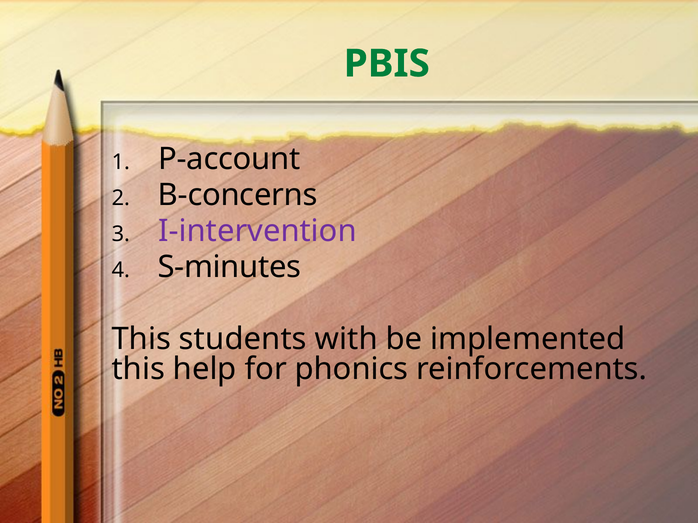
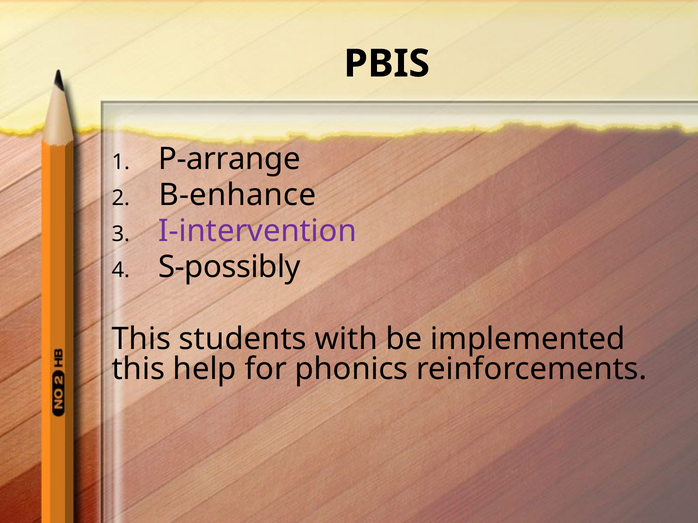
PBIS colour: green -> black (387, 64)
P-account: P-account -> P-arrange (229, 159)
B-concerns: B-concerns -> B-enhance (237, 195)
S-minutes: S-minutes -> S-possibly (229, 267)
